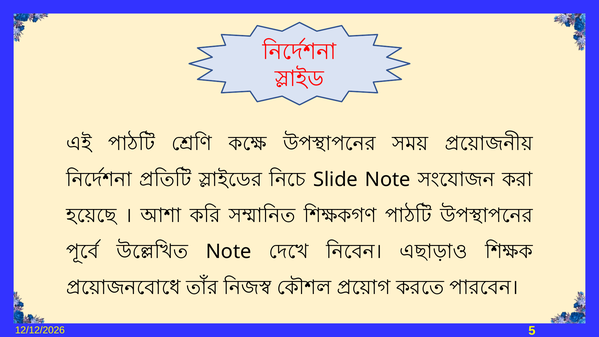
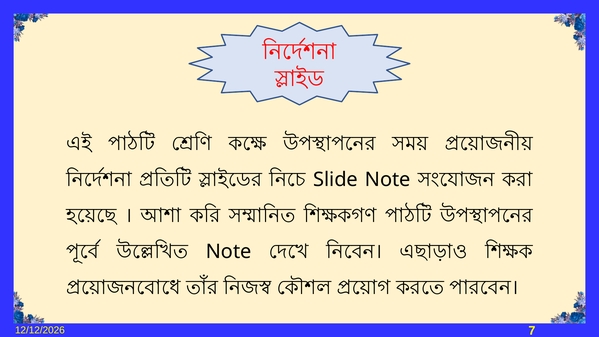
5: 5 -> 7 (532, 331)
